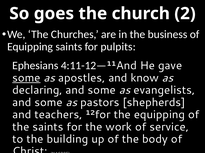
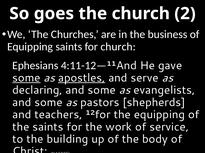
for pulpits: pulpits -> church (118, 47)
apostles underline: none -> present (82, 78)
know: know -> serve (145, 78)
